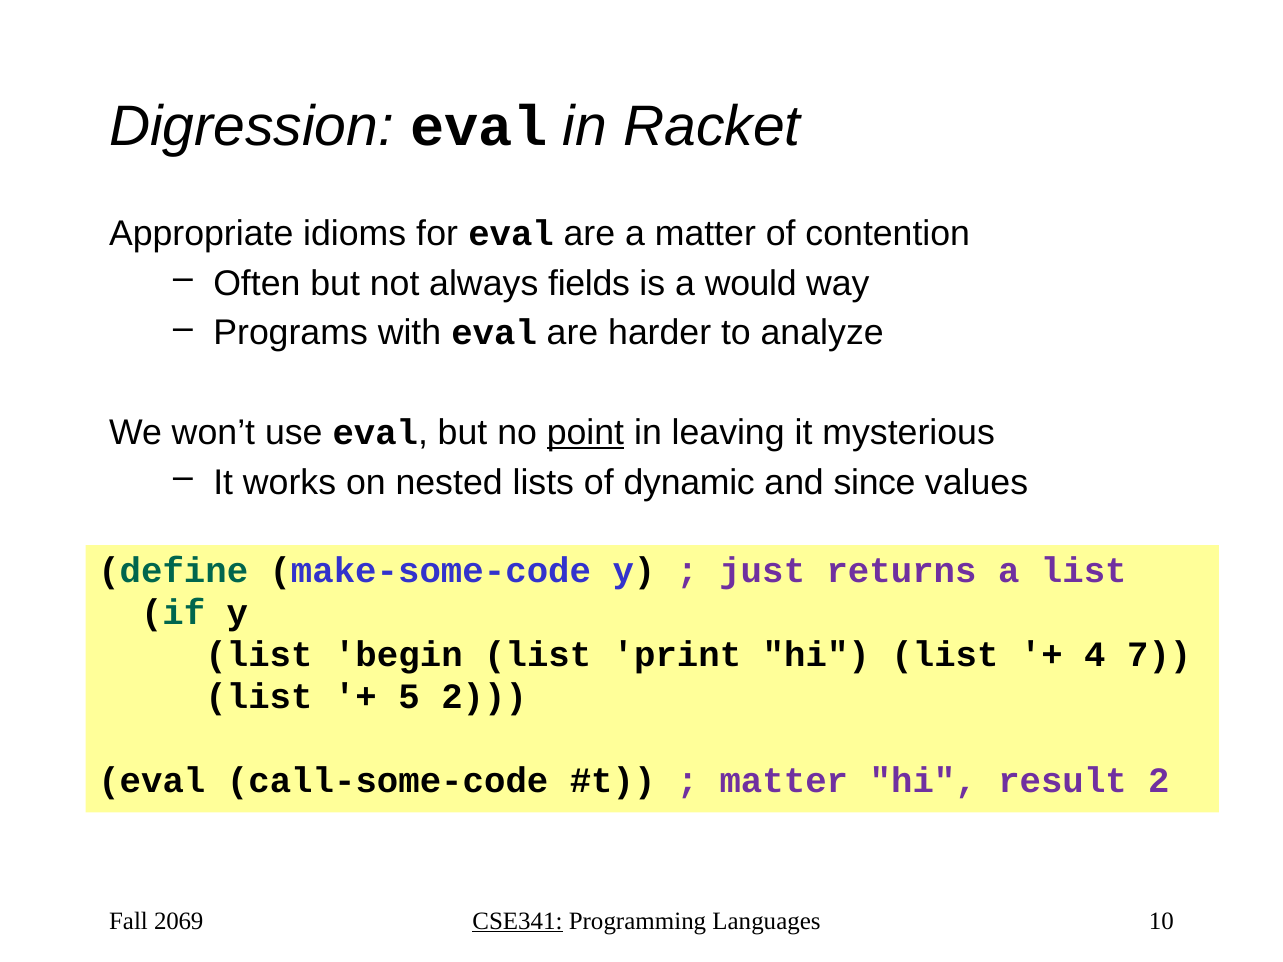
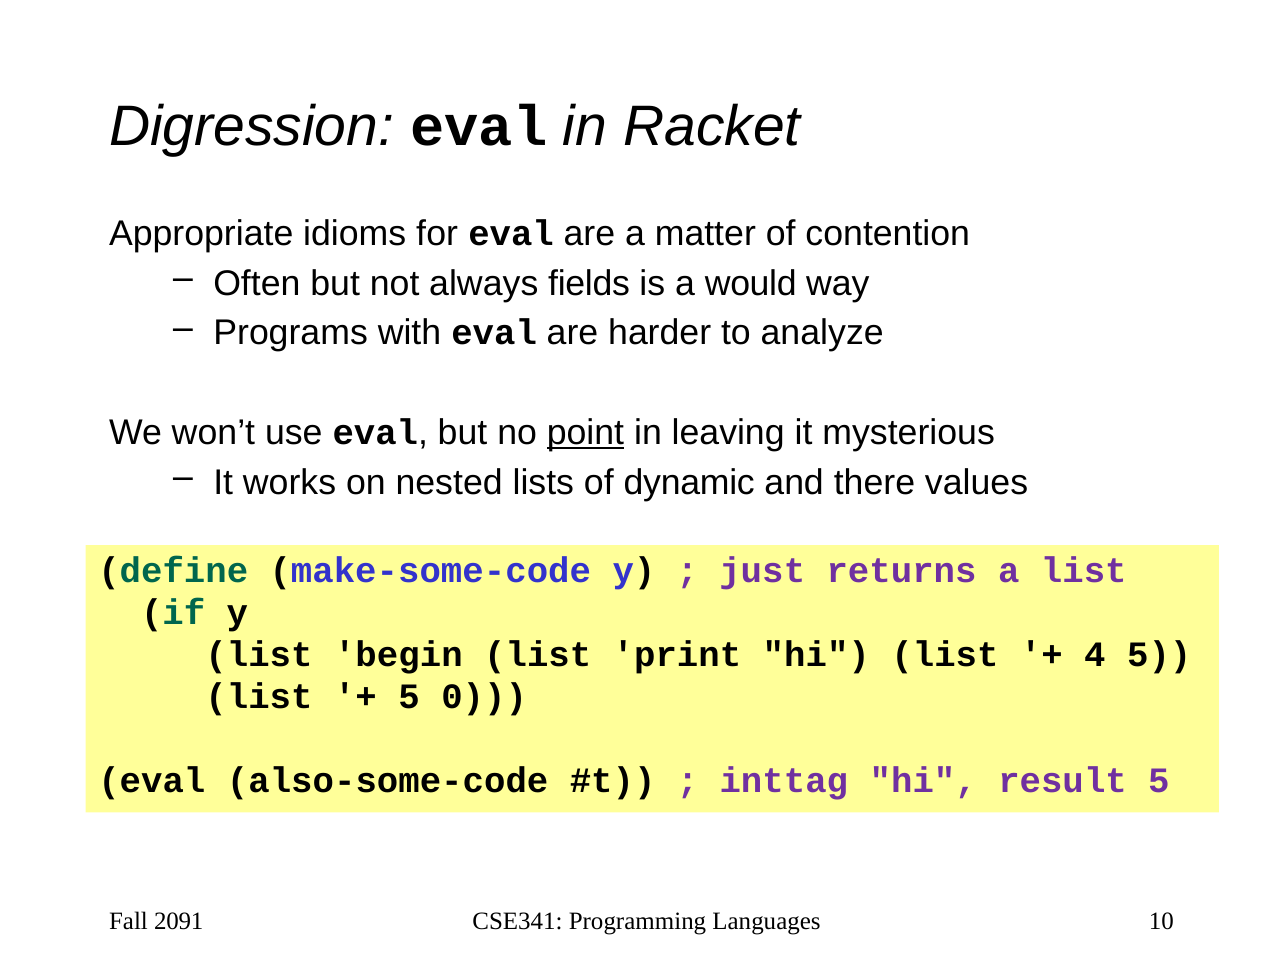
since: since -> there (874, 483)
4 7: 7 -> 5 (1159, 655)
5 2: 2 -> 0 (484, 697)
call-some-code: call-some-code -> also-some-code (388, 781)
matter: matter -> inttag (784, 781)
result 2: 2 -> 5 (1159, 781)
2069: 2069 -> 2091 (179, 921)
CSE341 underline: present -> none (518, 921)
